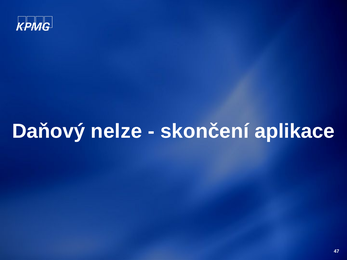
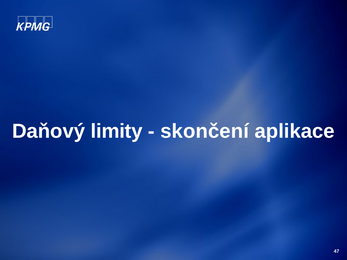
nelze: nelze -> limity (117, 131)
